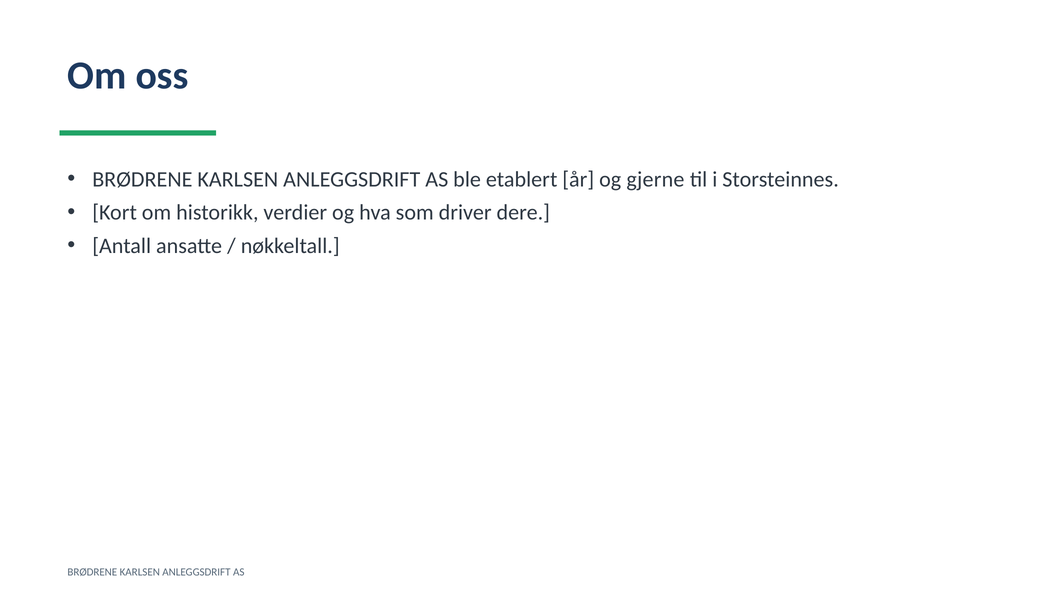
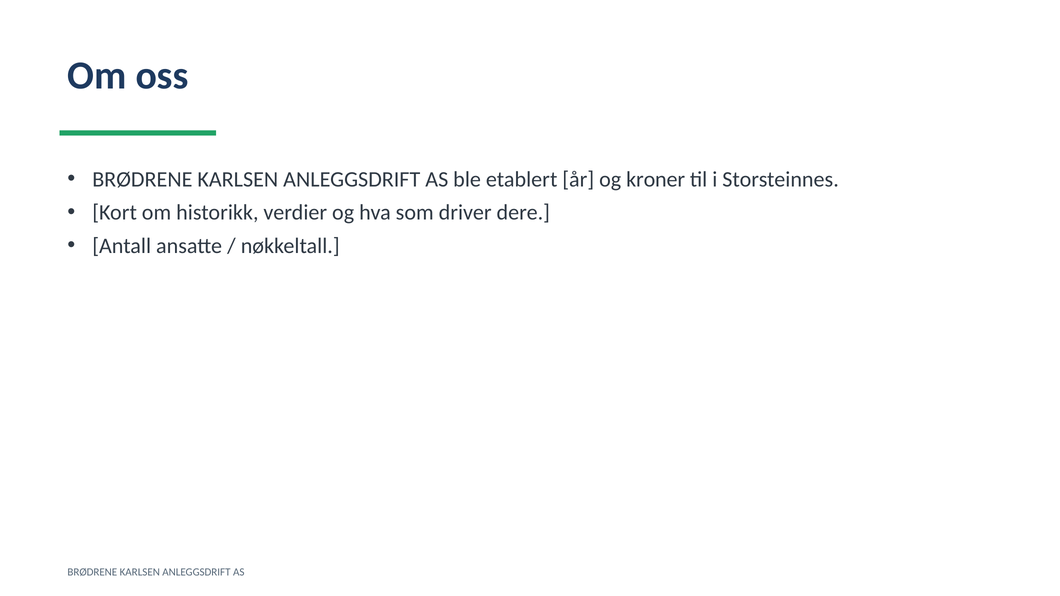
gjerne: gjerne -> kroner (656, 180)
